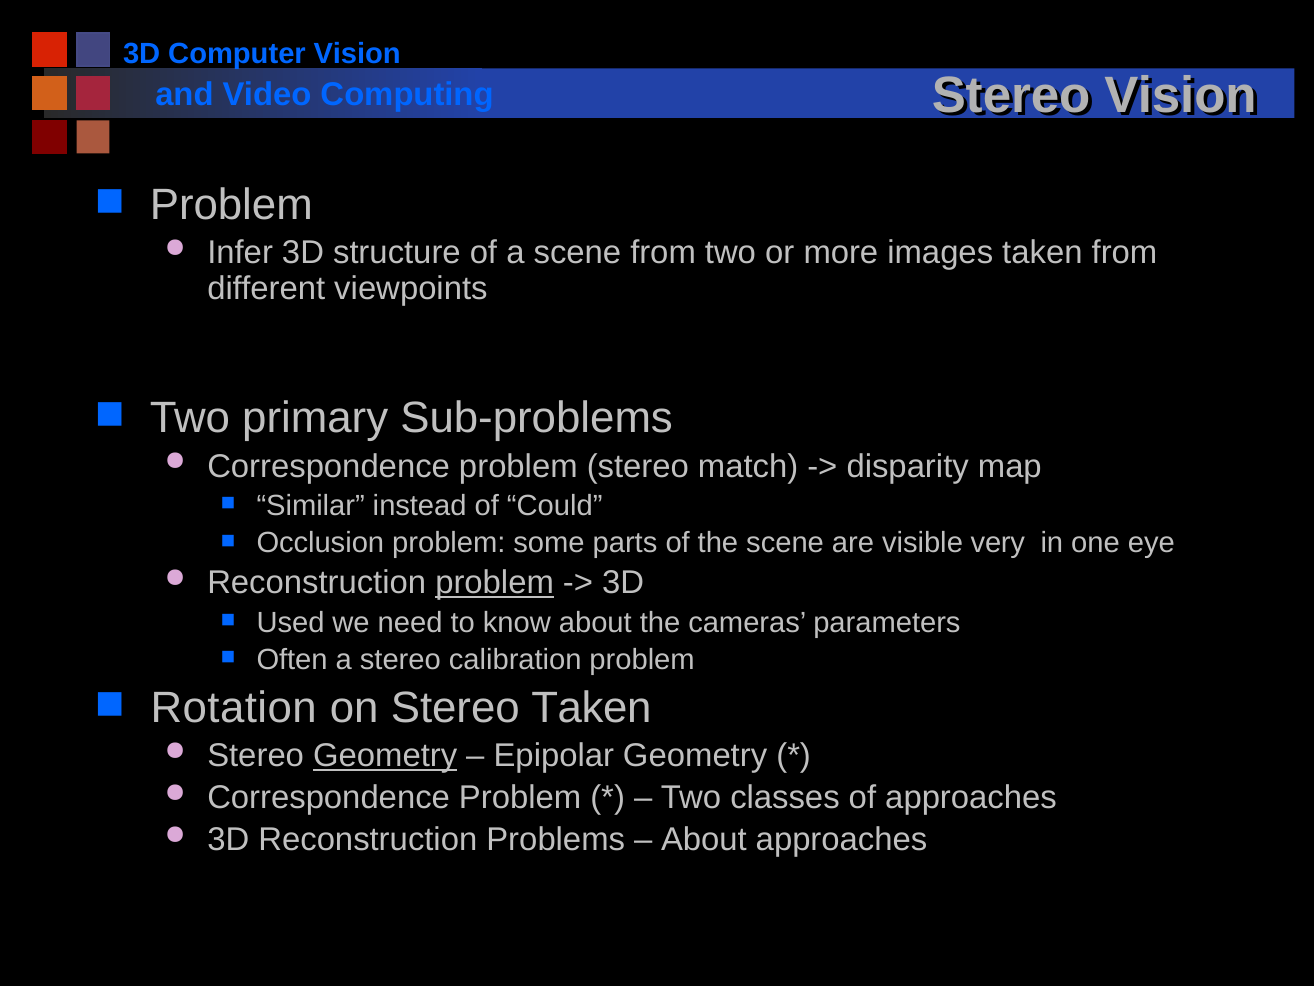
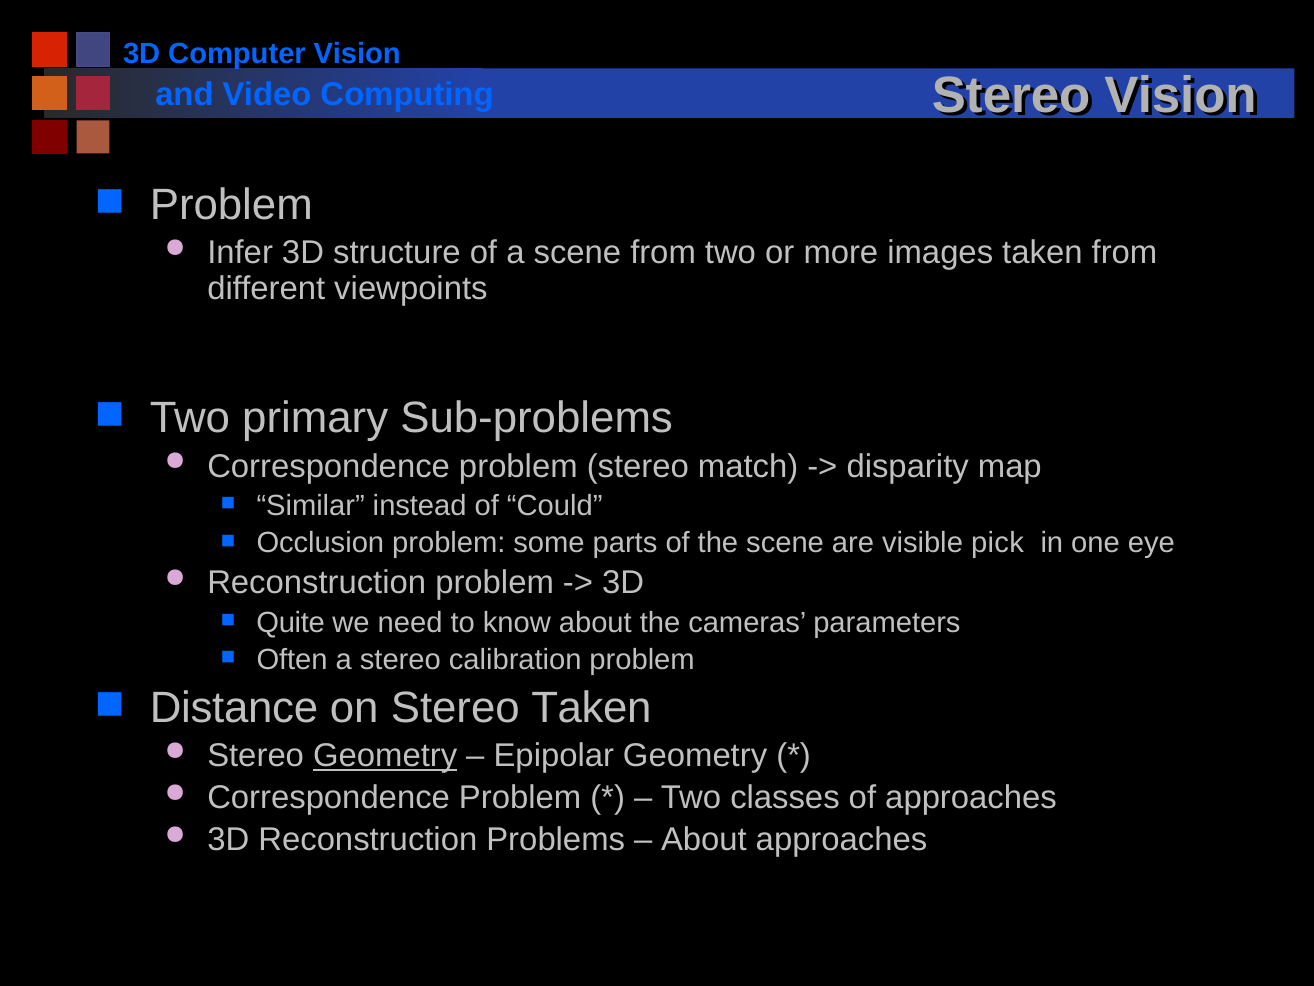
very: very -> pick (998, 543)
problem underline: present -> none (495, 583)
Used: Used -> Quite (291, 622)
Rotation: Rotation -> Distance (234, 708)
